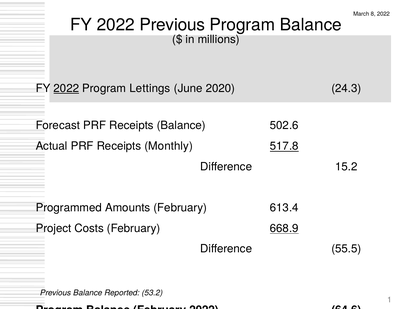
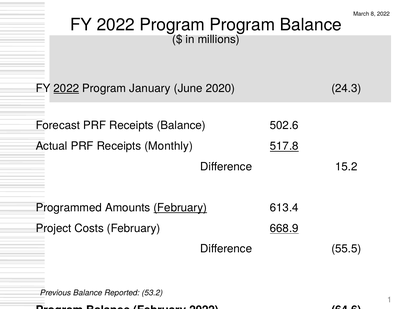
Previous: Previous -> Program (172, 25)
Lettings: Lettings -> January (150, 89)
February underline: none -> present (180, 208)
